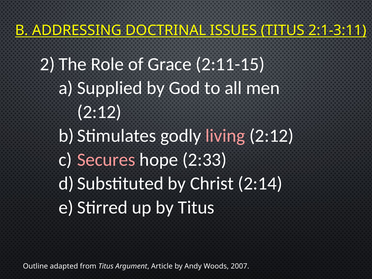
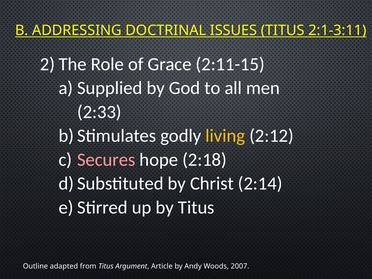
2:12: 2:12 -> 2:33 (99, 112)
living colour: pink -> yellow (225, 136)
2:33: 2:33 -> 2:18 (204, 160)
